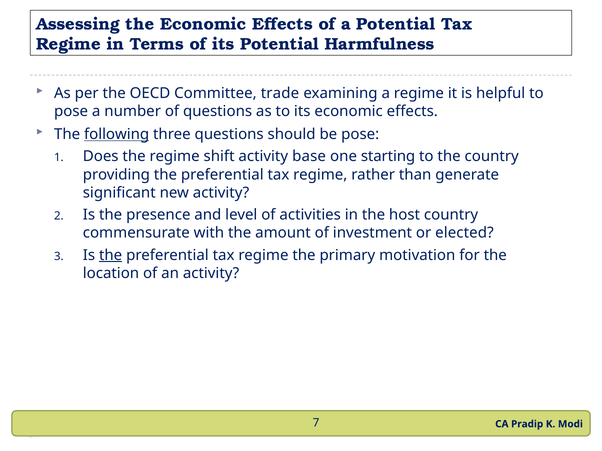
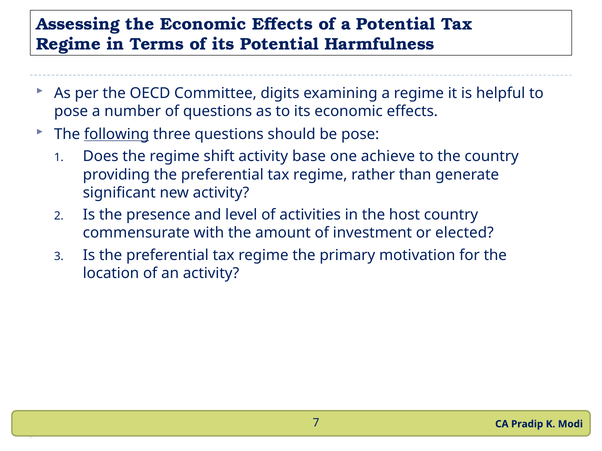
trade: trade -> digits (280, 93)
starting: starting -> achieve (388, 157)
the underline: present -> none (111, 255)
